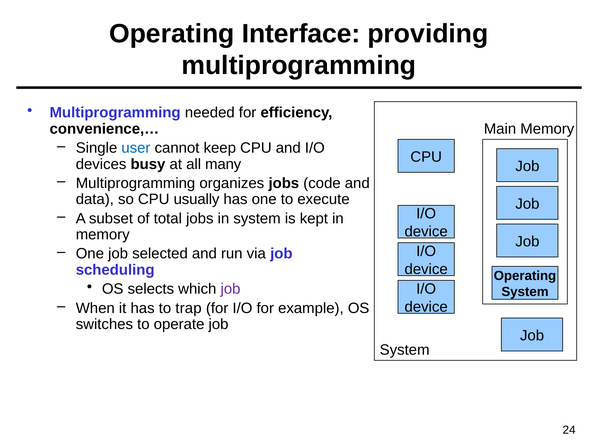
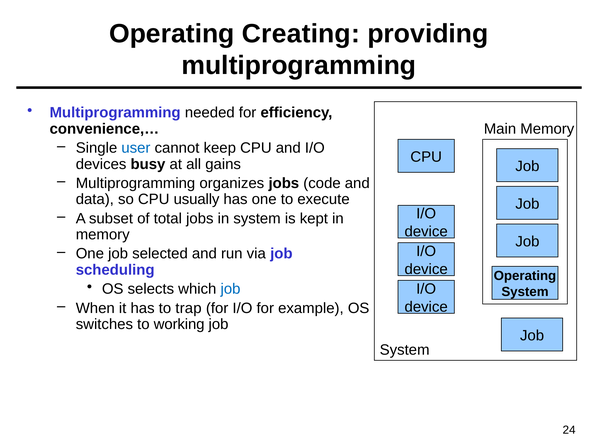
Interface: Interface -> Creating (301, 34)
many: many -> gains (223, 164)
job colour: purple -> blue (231, 289)
operate: operate -> working (179, 325)
